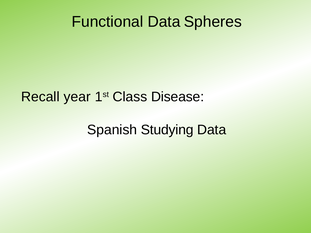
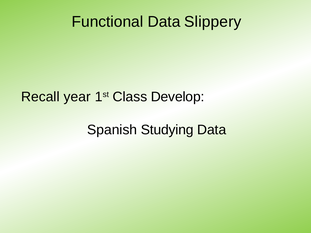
Spheres: Spheres -> Slippery (213, 22)
Disease: Disease -> Develop (178, 97)
